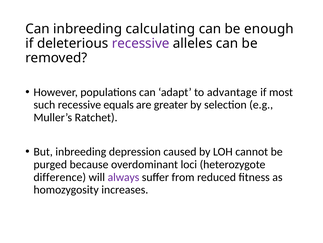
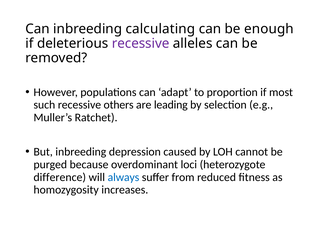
advantage: advantage -> proportion (232, 92)
equals: equals -> others (119, 105)
greater: greater -> leading (171, 105)
always colour: purple -> blue (123, 177)
